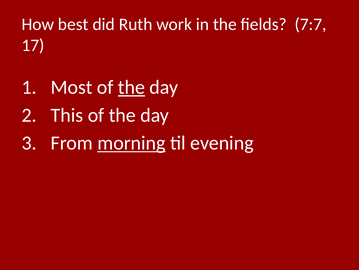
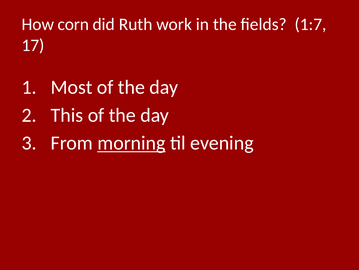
best: best -> corn (73, 24)
7:7: 7:7 -> 1:7 (311, 24)
the underline: present -> none (132, 87)
